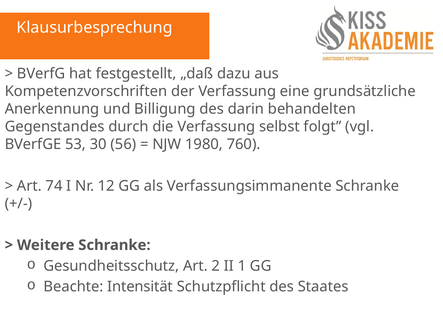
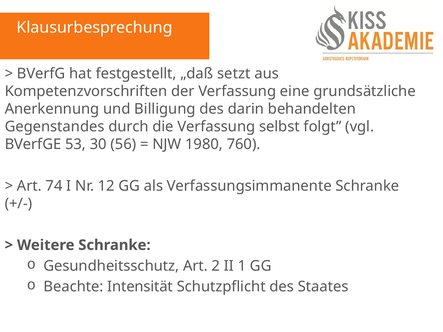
dazu: dazu -> setzt (234, 74)
